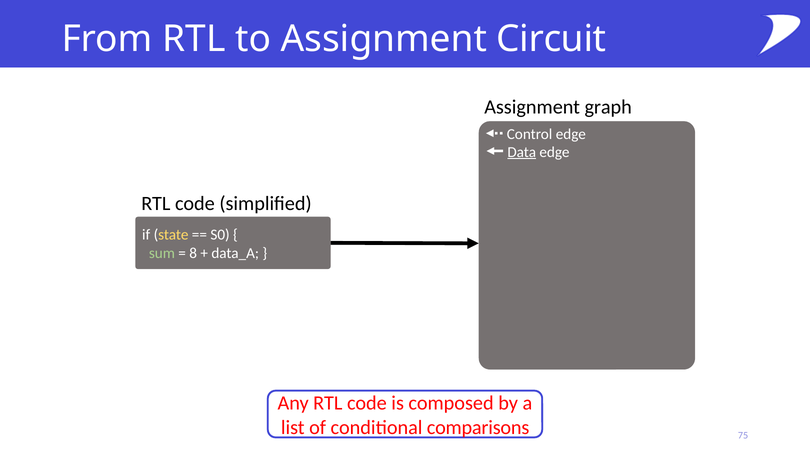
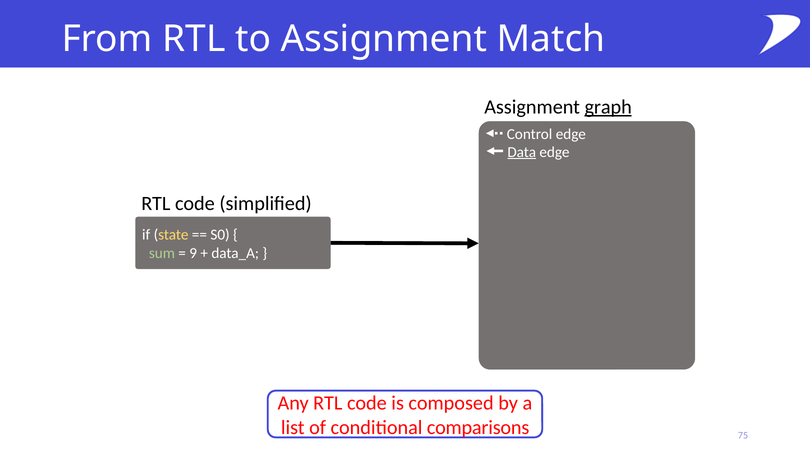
Circuit: Circuit -> Match (551, 39)
graph underline: none -> present (608, 107)
8: 8 -> 9 (193, 253)
